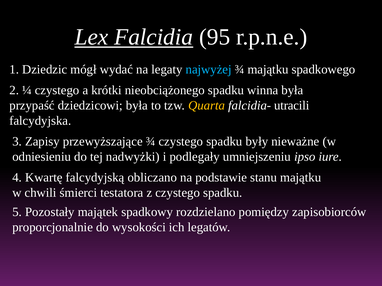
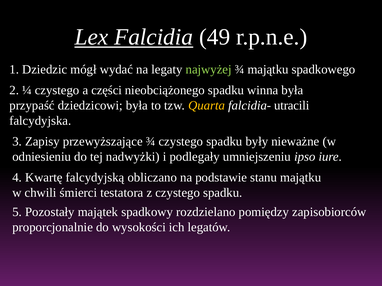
95: 95 -> 49 (215, 37)
najwyżej colour: light blue -> light green (209, 69)
krótki: krótki -> części (107, 90)
